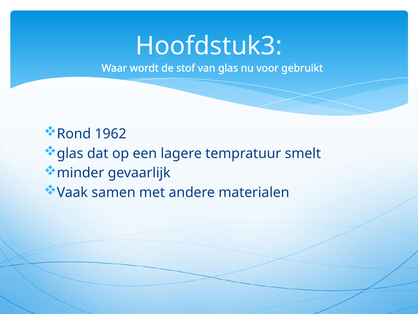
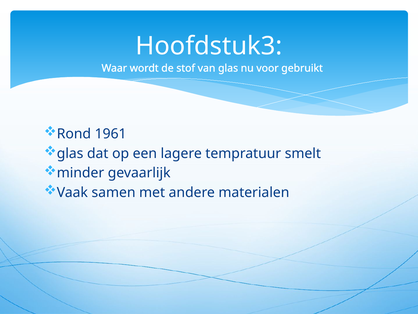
1962: 1962 -> 1961 (111, 134)
